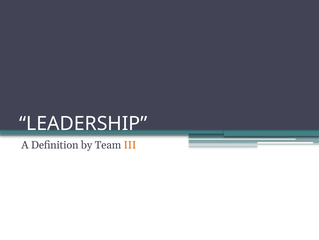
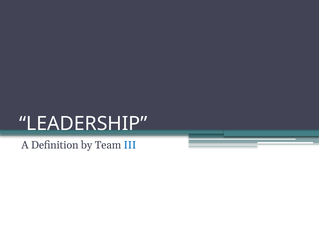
III colour: orange -> blue (130, 145)
